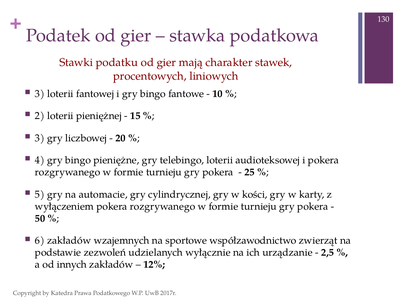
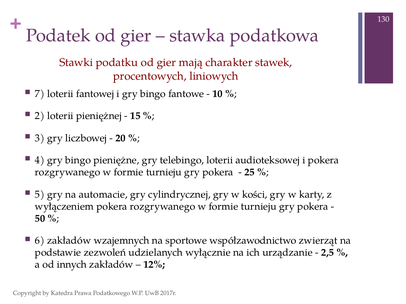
3: 3 -> 7 (40, 94)
